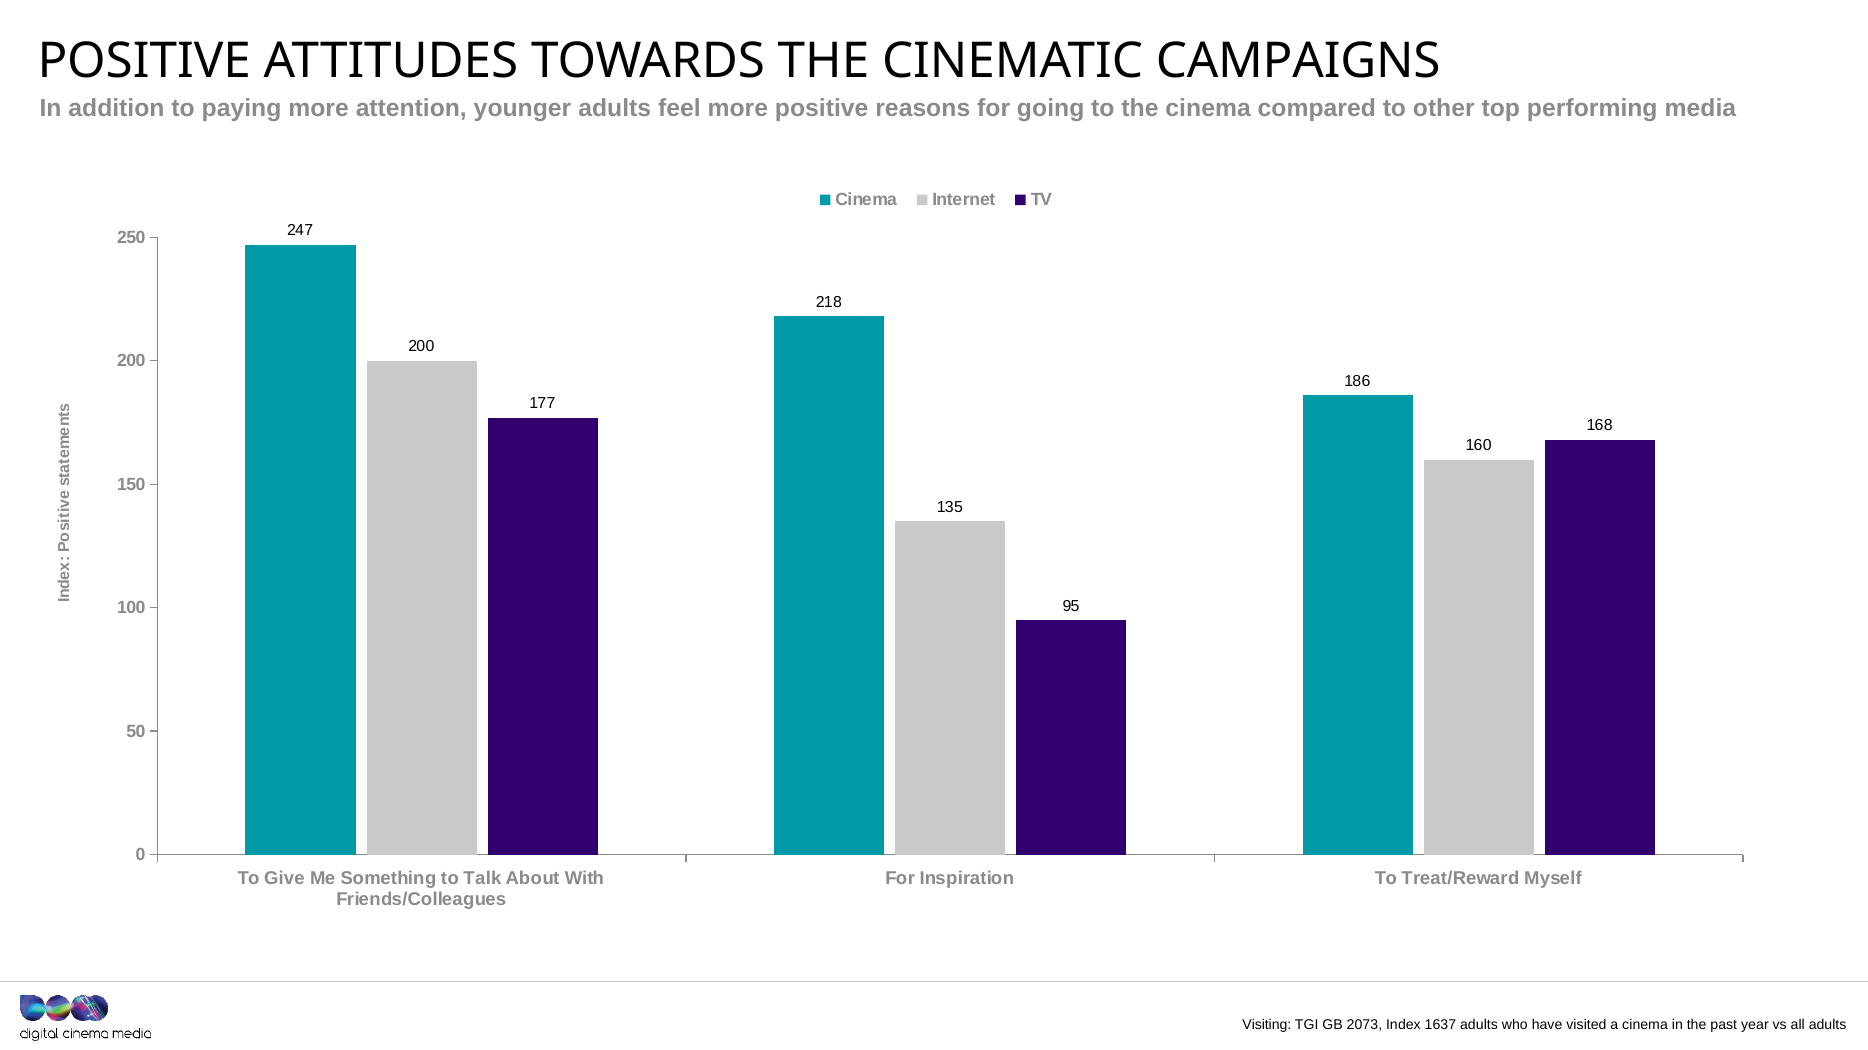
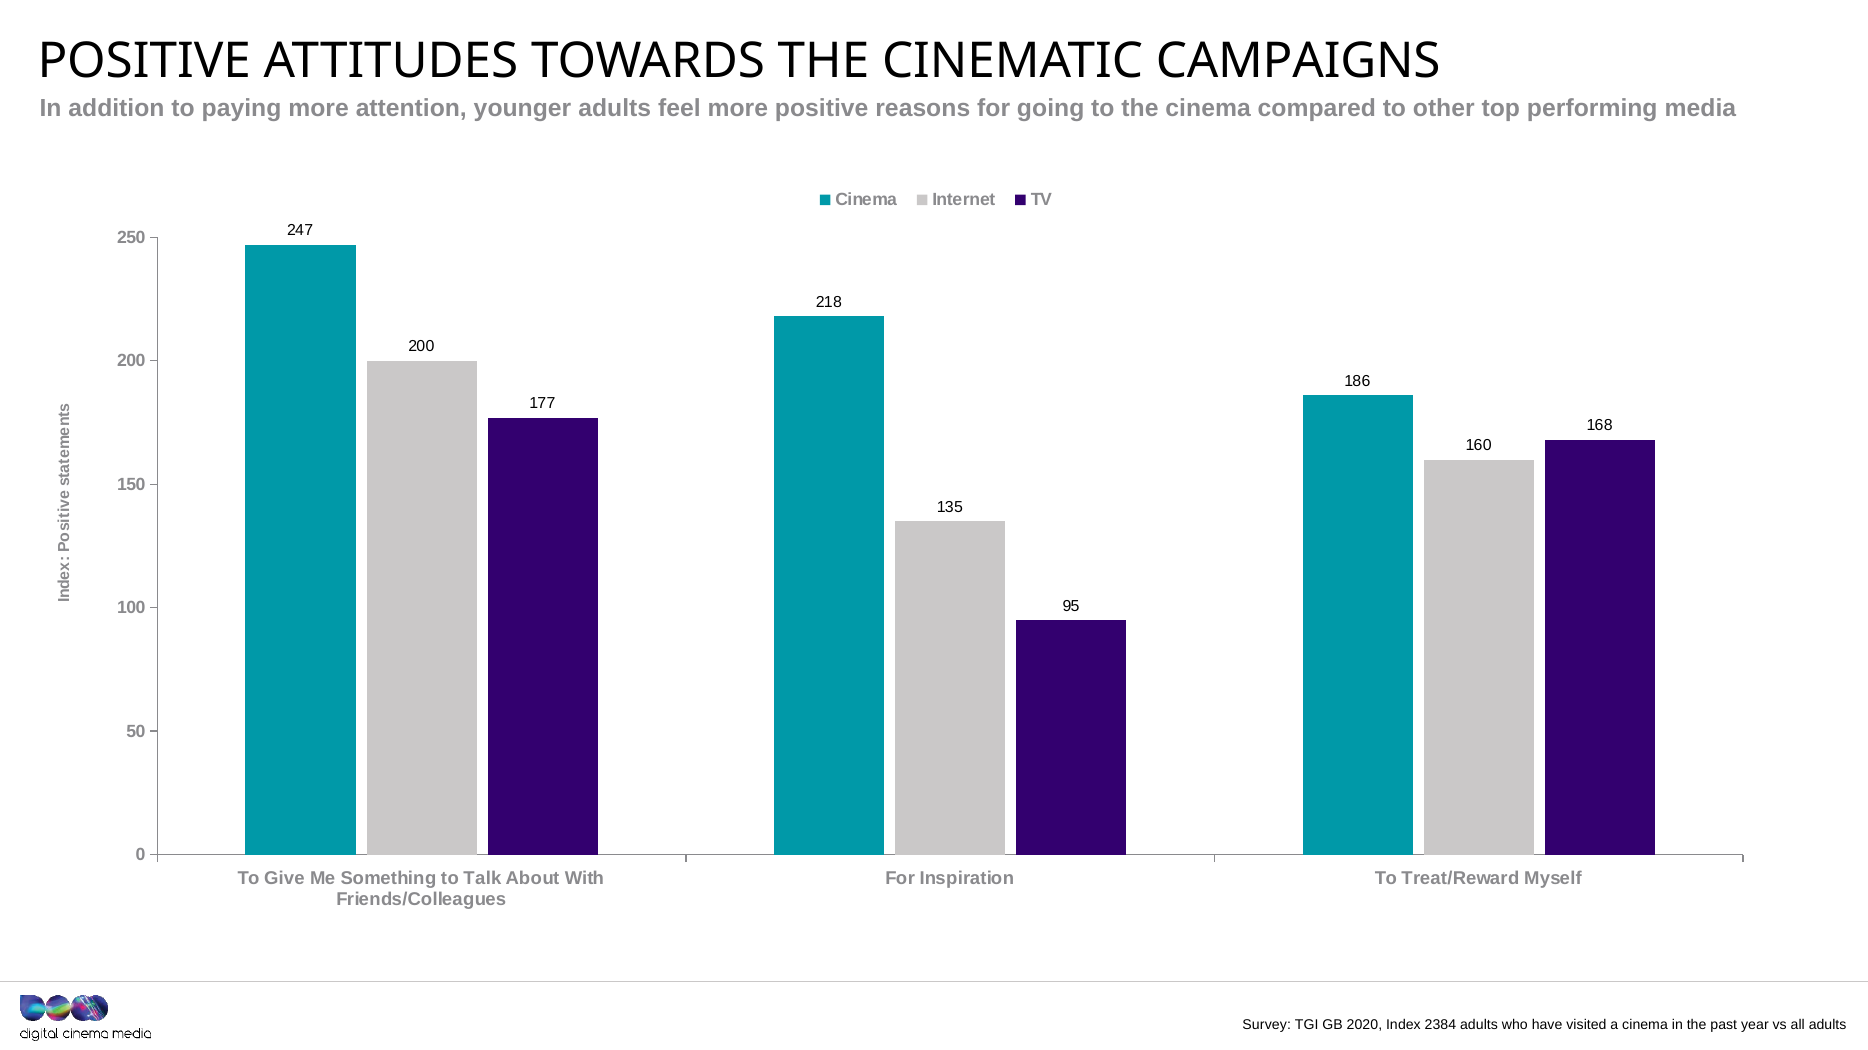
Visiting: Visiting -> Survey (1267, 1025)
2073: 2073 -> 2020 (1364, 1025)
1637: 1637 -> 2384 (1440, 1025)
